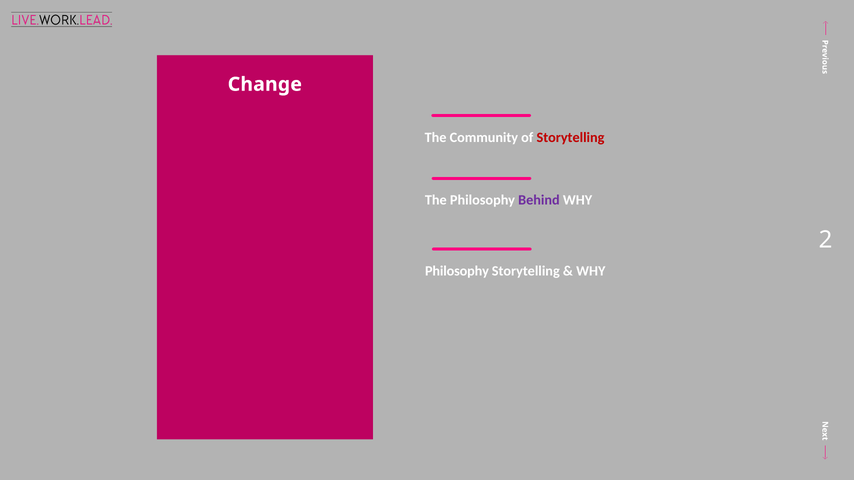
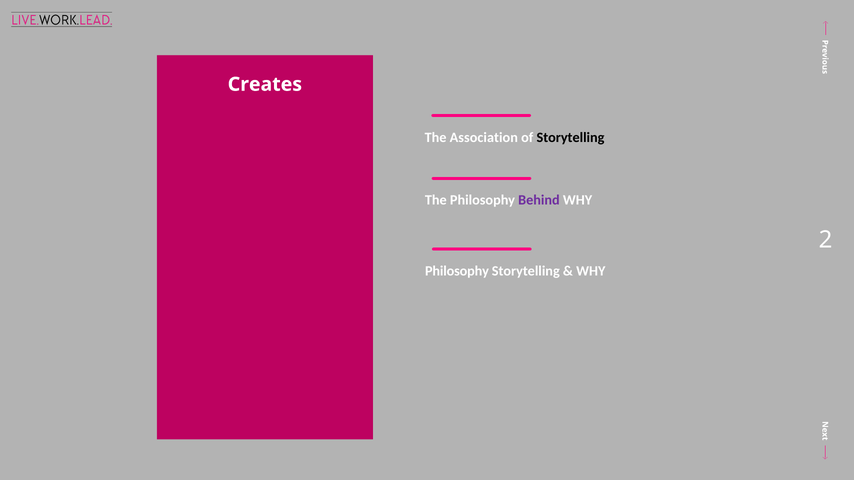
Change: Change -> Creates (265, 84)
Community: Community -> Association (484, 137)
Storytelling colour: red -> black (571, 137)
